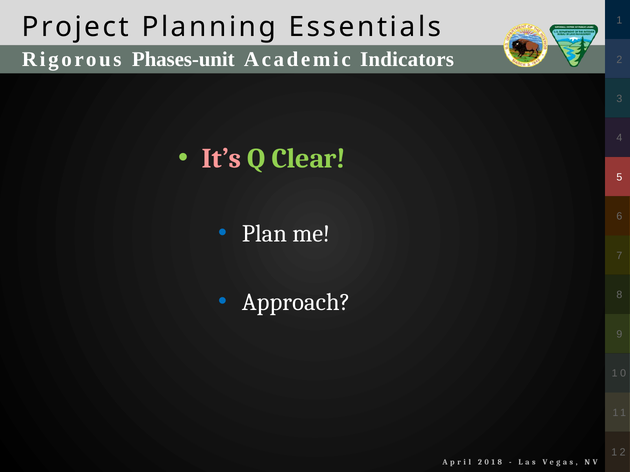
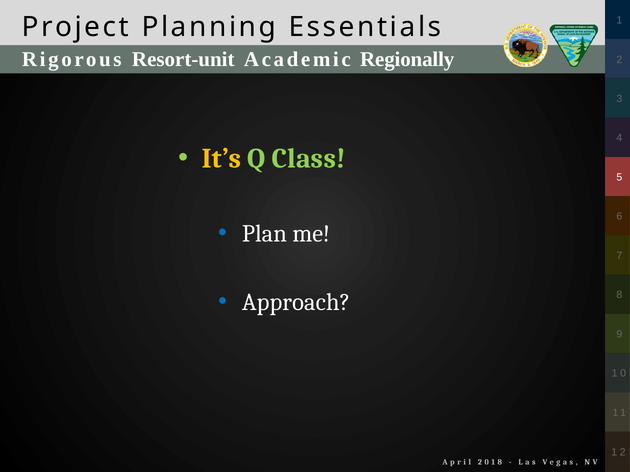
Phases-unit: Phases-unit -> Resort-unit (183, 59)
Indicators: Indicators -> Regionally (407, 59)
It’s colour: pink -> yellow (222, 159)
Clear: Clear -> Class (309, 159)
